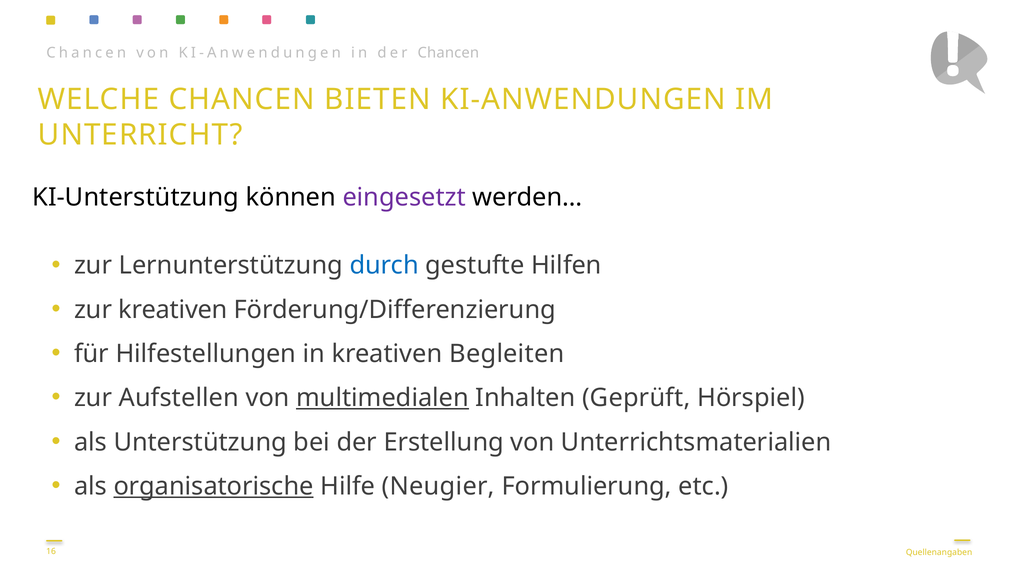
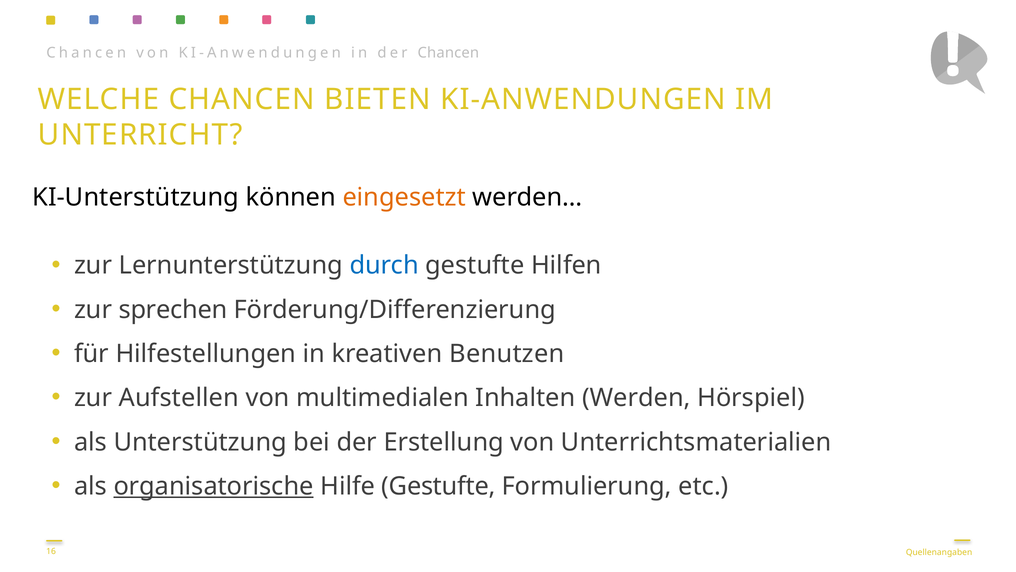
eingesetzt colour: purple -> orange (404, 197)
zur kreativen: kreativen -> sprechen (173, 309)
Begleiten: Begleiten -> Benutzen (507, 354)
multimedialen underline: present -> none (383, 398)
Geprüft: Geprüft -> Werden (636, 398)
Hilfe Neugier: Neugier -> Gestufte (439, 486)
